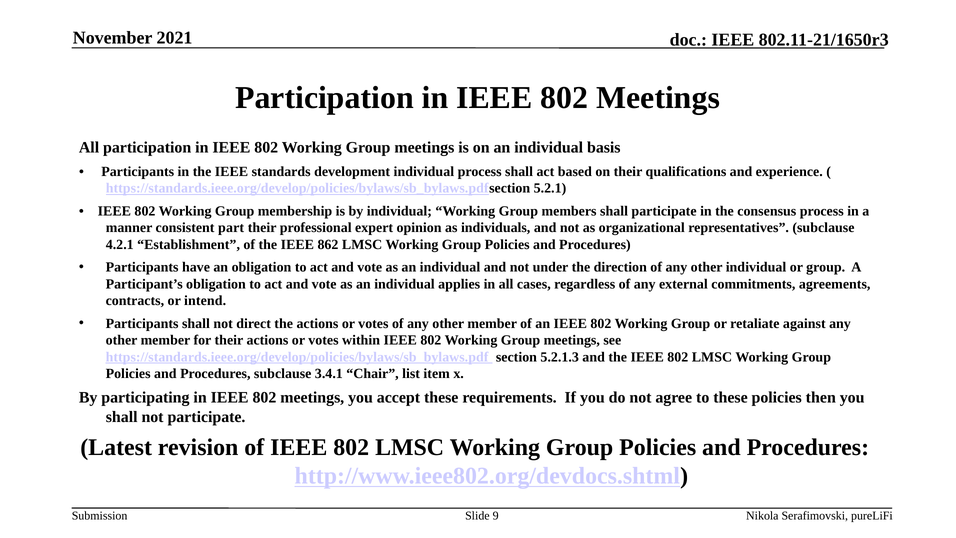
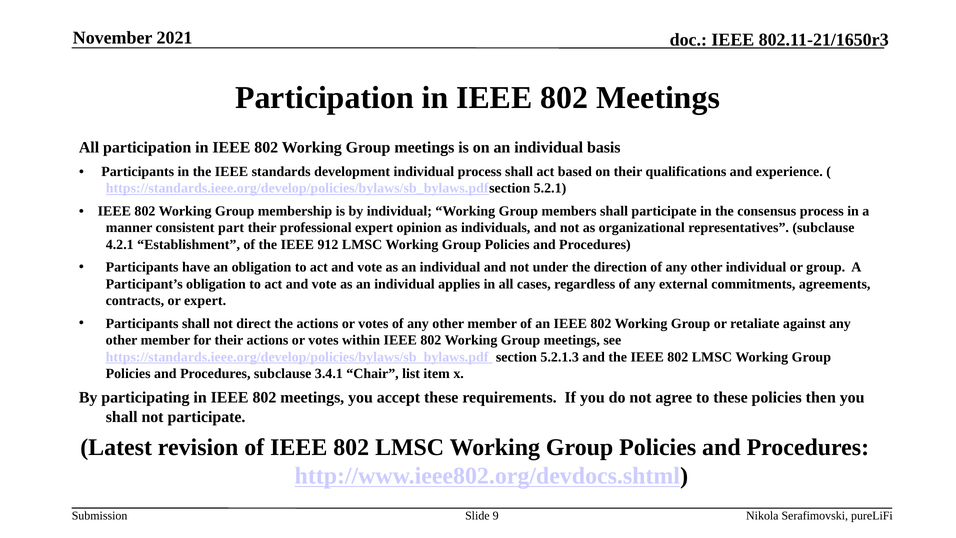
862: 862 -> 912 (328, 244)
or intend: intend -> expert (205, 301)
